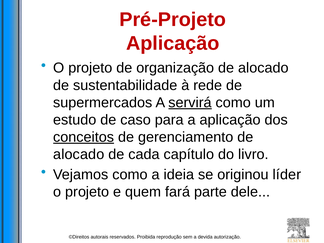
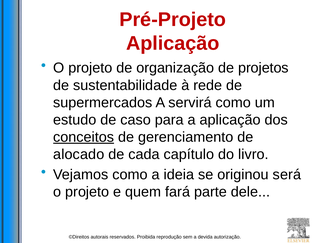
alocado: alocado -> projetos (263, 68)
servirá underline: present -> none (190, 103)
líder: líder -> será (287, 175)
